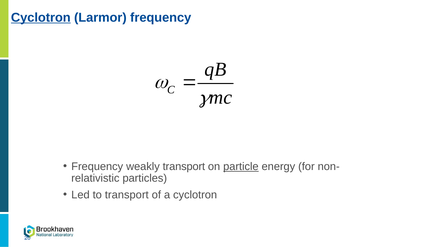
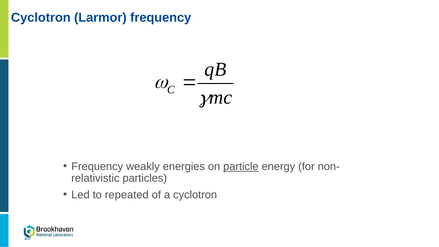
Cyclotron underline: present -> none (41, 17)
weakly transport: transport -> energies (184, 166)
to transport: transport -> repeated (127, 195)
